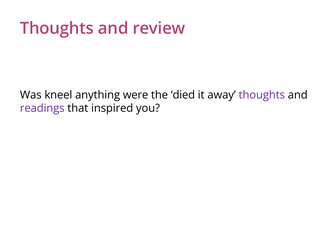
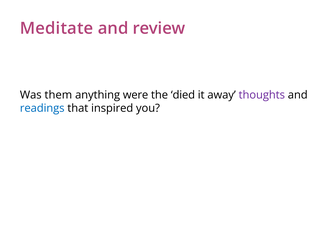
Thoughts: Thoughts -> Meditate (57, 28)
kneel: kneel -> them (58, 95)
readings colour: purple -> blue (42, 108)
